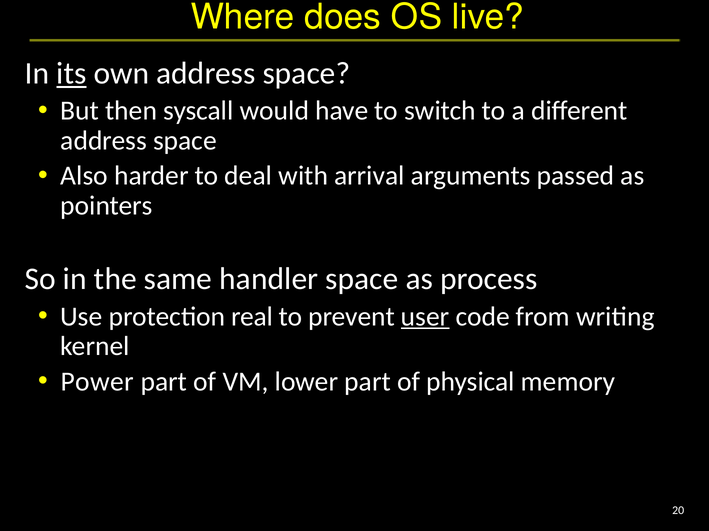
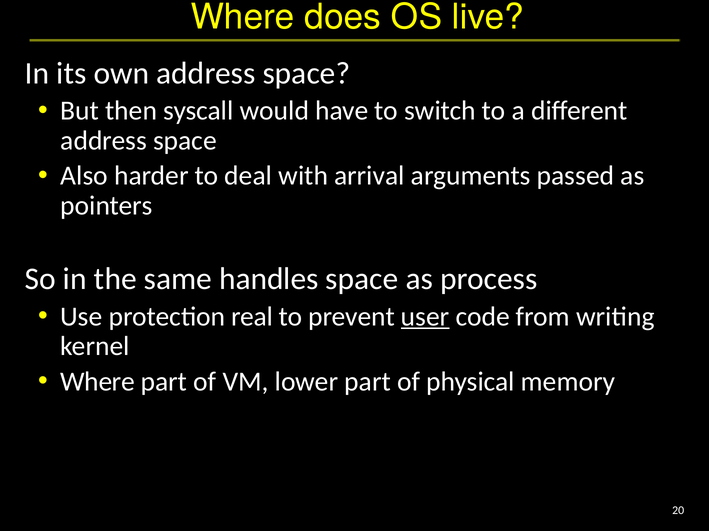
its underline: present -> none (71, 74)
handler: handler -> handles (269, 279)
Power: Power -> Where (98, 382)
